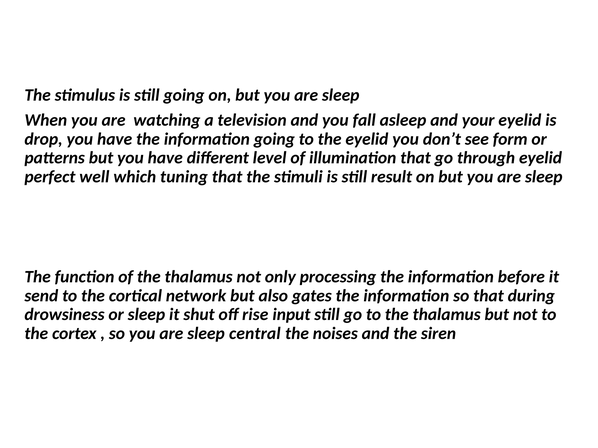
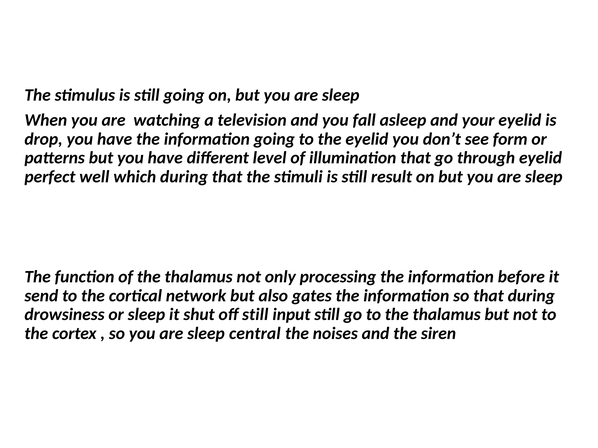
which tuning: tuning -> during (184, 177)
off rise: rise -> still (255, 315)
